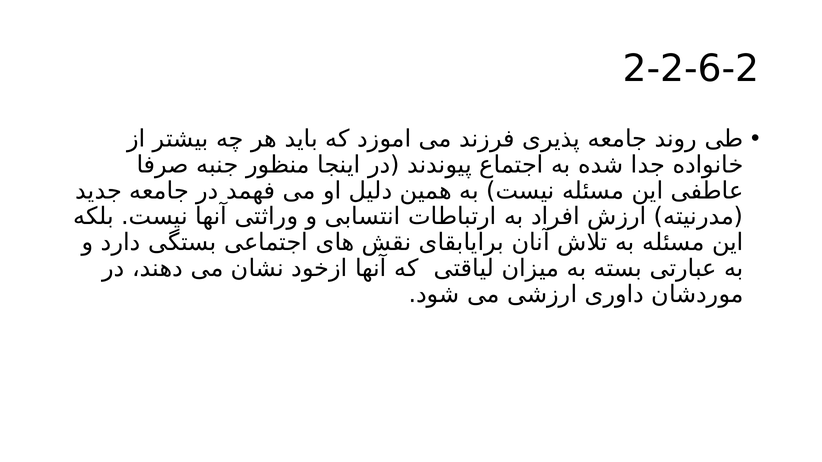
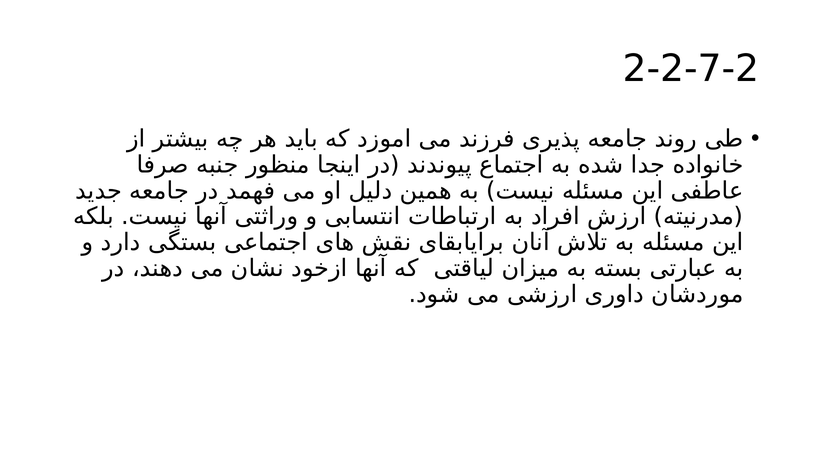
2-2-6-2: 2-2-6-2 -> 2-2-7-2 (691, 69)
